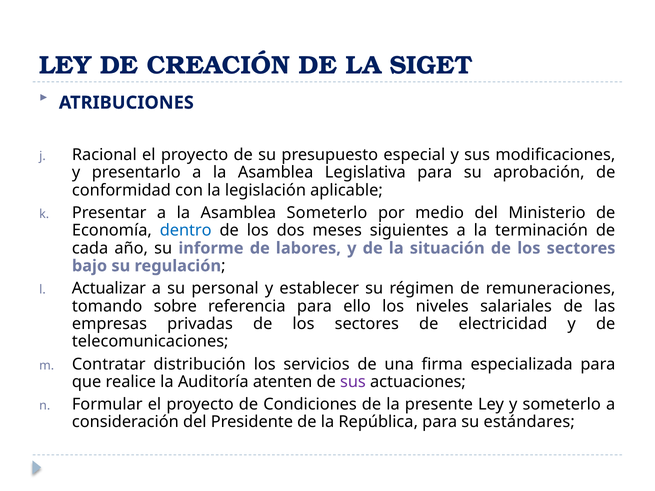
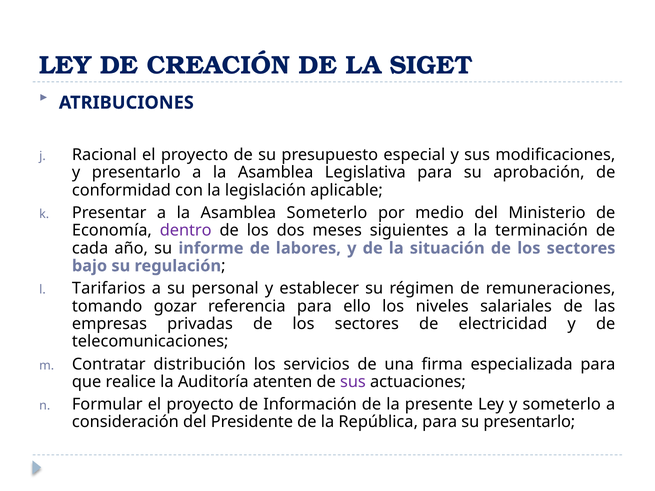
dentro colour: blue -> purple (186, 231)
Actualizar: Actualizar -> Tarifarios (109, 289)
sobre: sobre -> gozar (175, 306)
Condiciones: Condiciones -> Información (310, 405)
su estándares: estándares -> presentarlo (529, 422)
